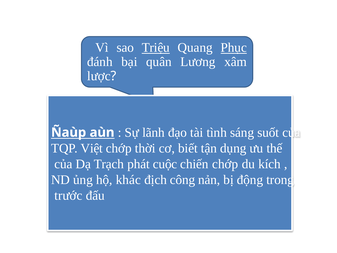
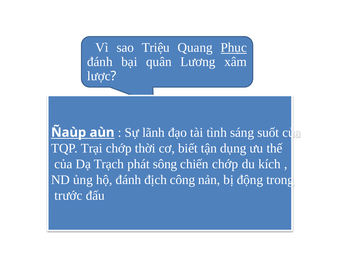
Triệu underline: present -> none (156, 48)
Việt: Việt -> Trại (92, 148)
cuộc: cuộc -> sông (165, 164)
hộ khác: khác -> đánh (128, 180)
